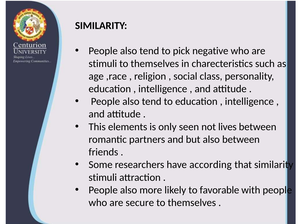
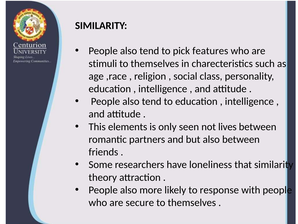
negative: negative -> features (210, 51)
according: according -> loneliness (211, 164)
stimuli: stimuli -> theory (103, 177)
favorable: favorable -> response (219, 190)
